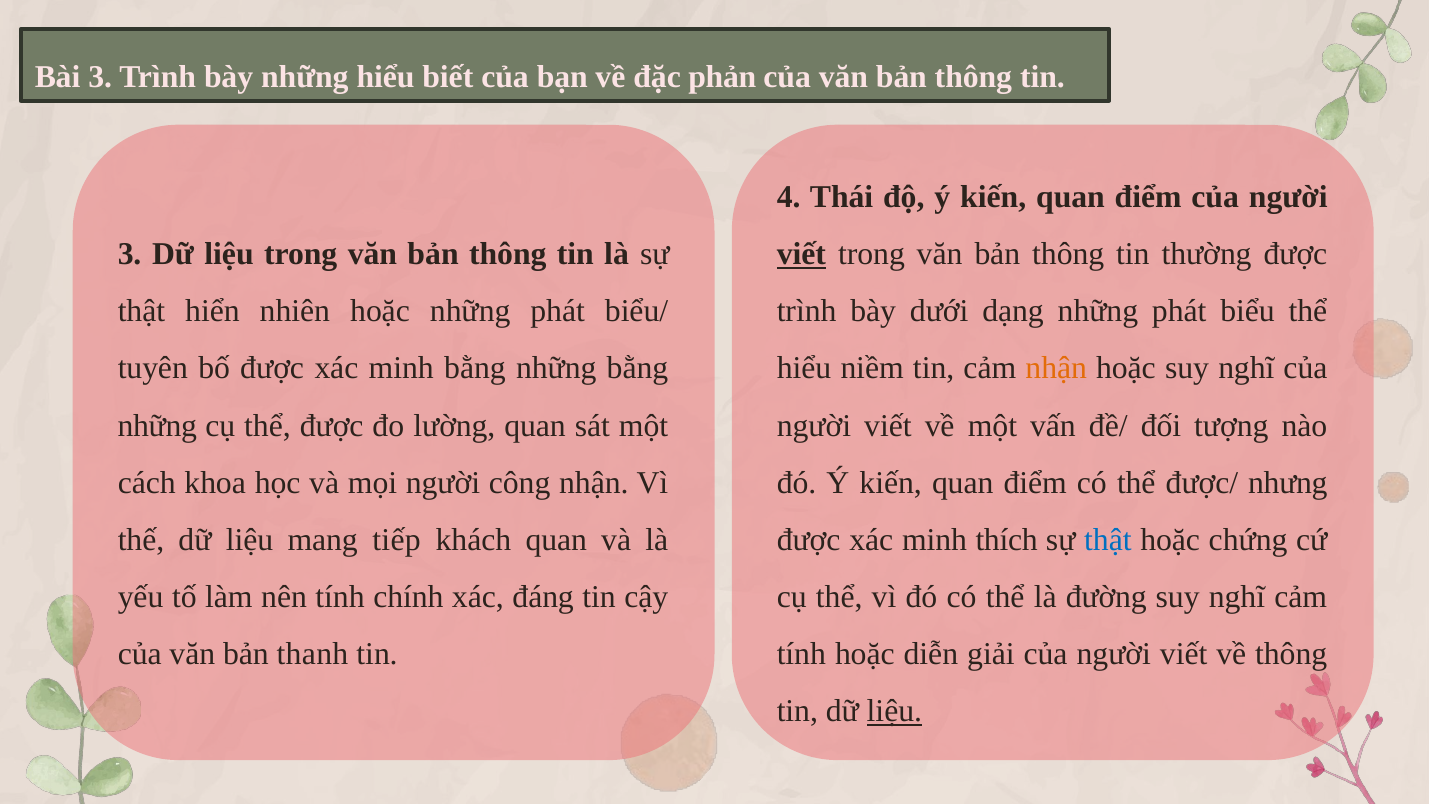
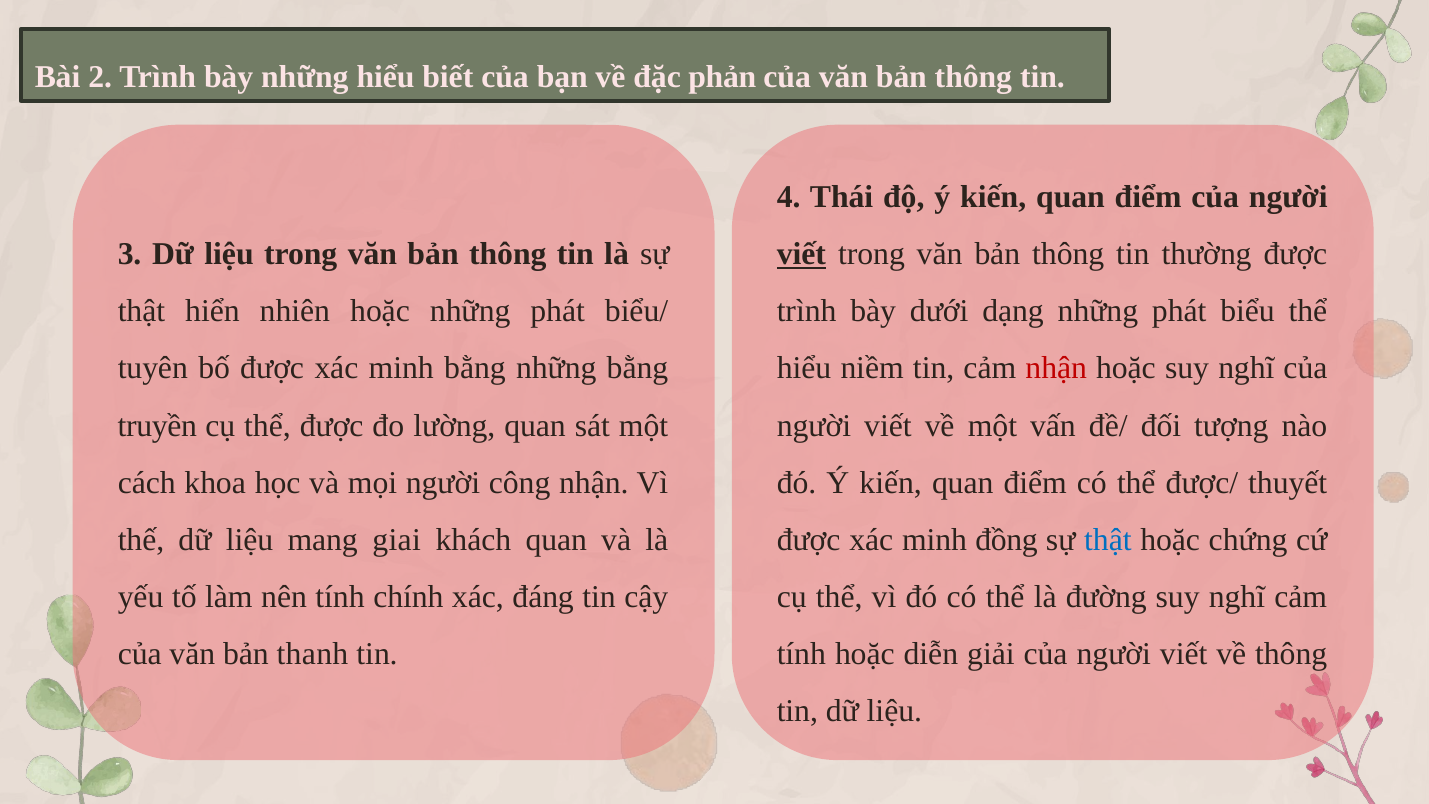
Bài 3: 3 -> 2 (100, 77)
nhận colour: orange -> red (1056, 368)
những: những -> truyền (157, 425)
nhưng: nhưng -> thuyết (1288, 483)
tiếp: tiếp -> giai (397, 540)
thích: thích -> đồng (1007, 540)
liệu underline: present -> none (894, 711)
